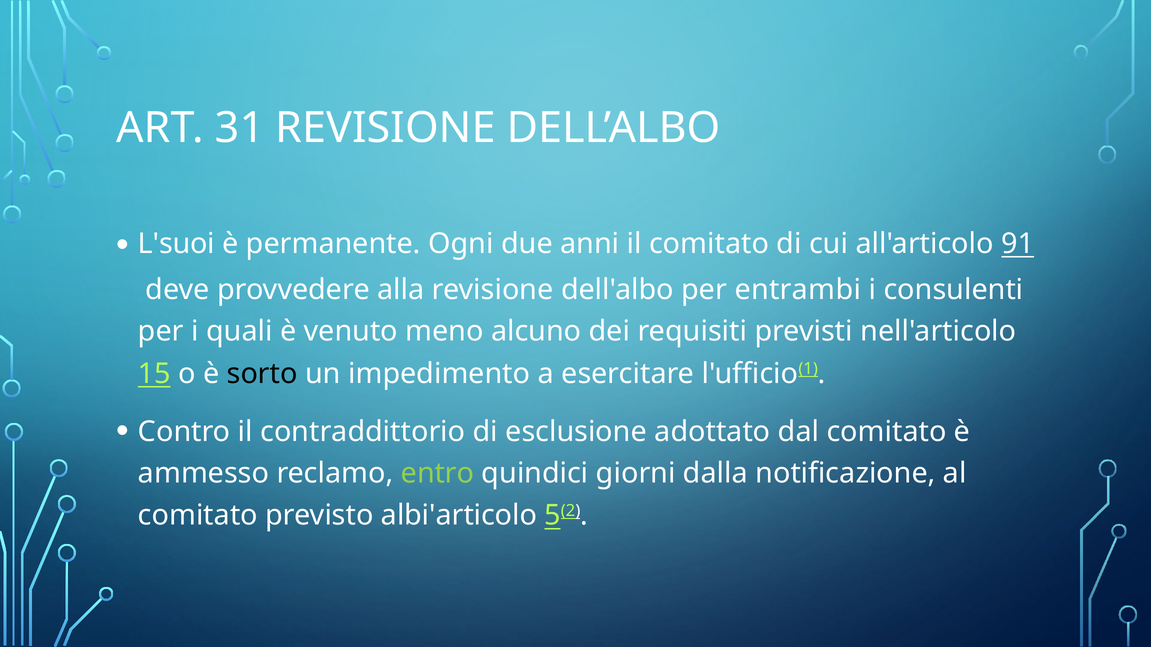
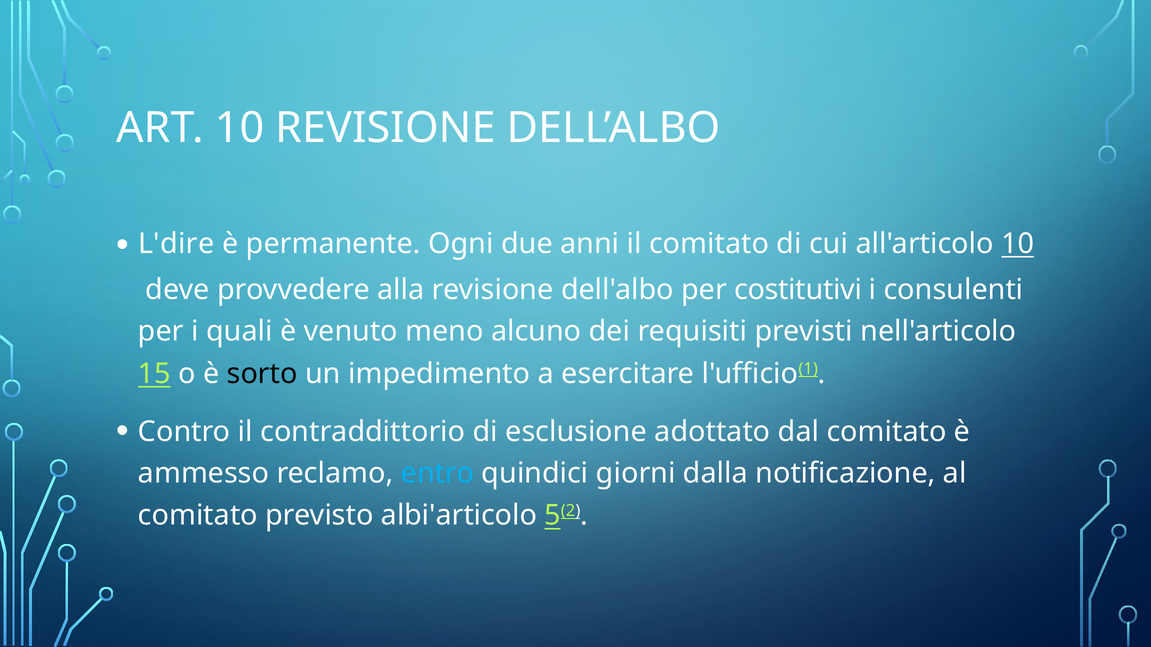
ART 31: 31 -> 10 (240, 128)
L'suoi: L'suoi -> L'dire (176, 244)
all'articolo 91: 91 -> 10 (1018, 244)
entrambi: entrambi -> costitutivi (798, 290)
entro colour: light green -> light blue (438, 473)
